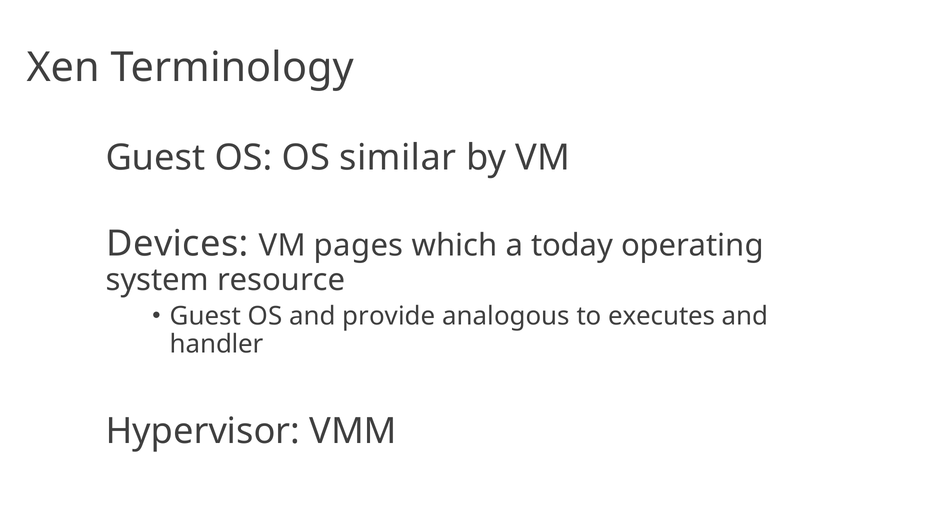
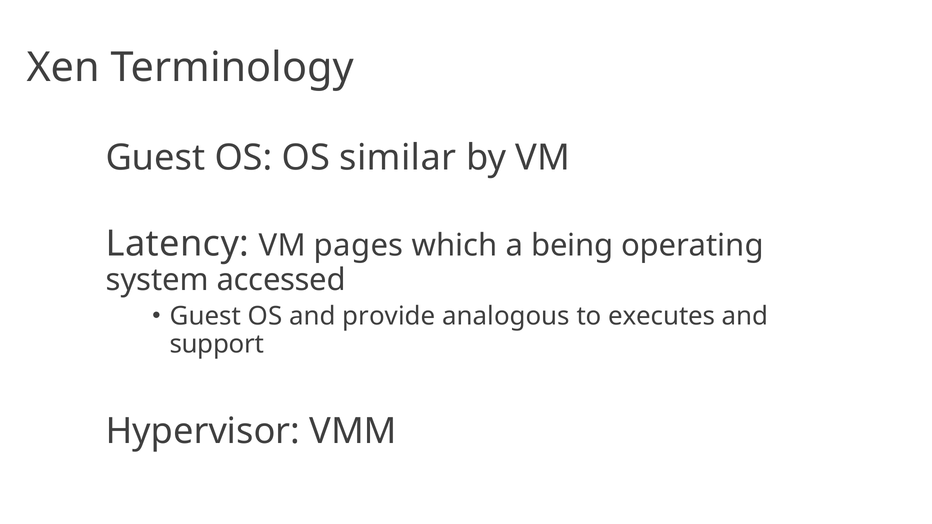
Devices: Devices -> Latency (177, 244)
today: today -> being (572, 246)
resource: resource -> accessed (281, 280)
handler: handler -> support (217, 344)
